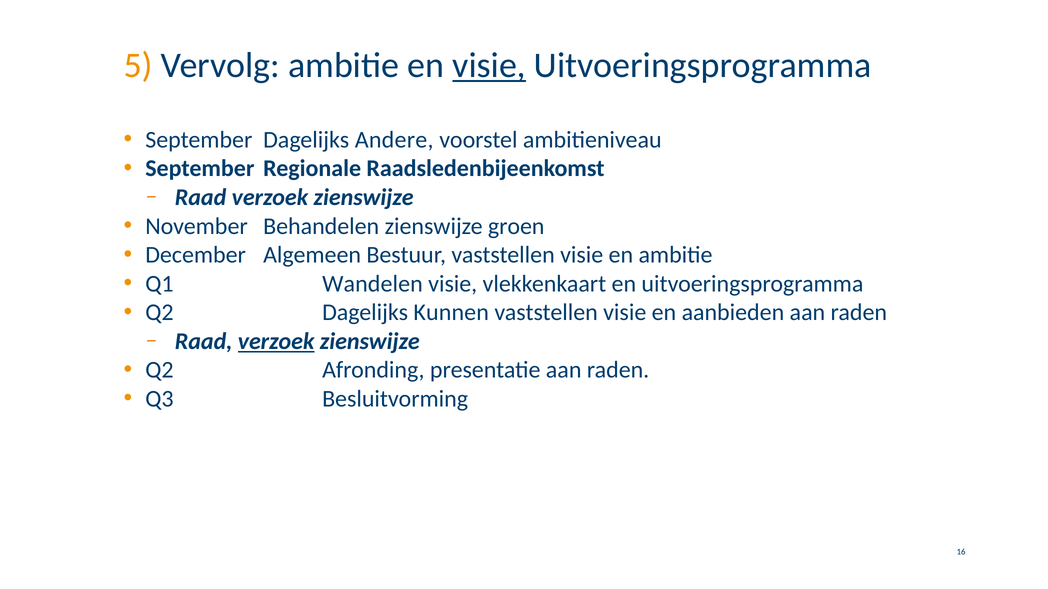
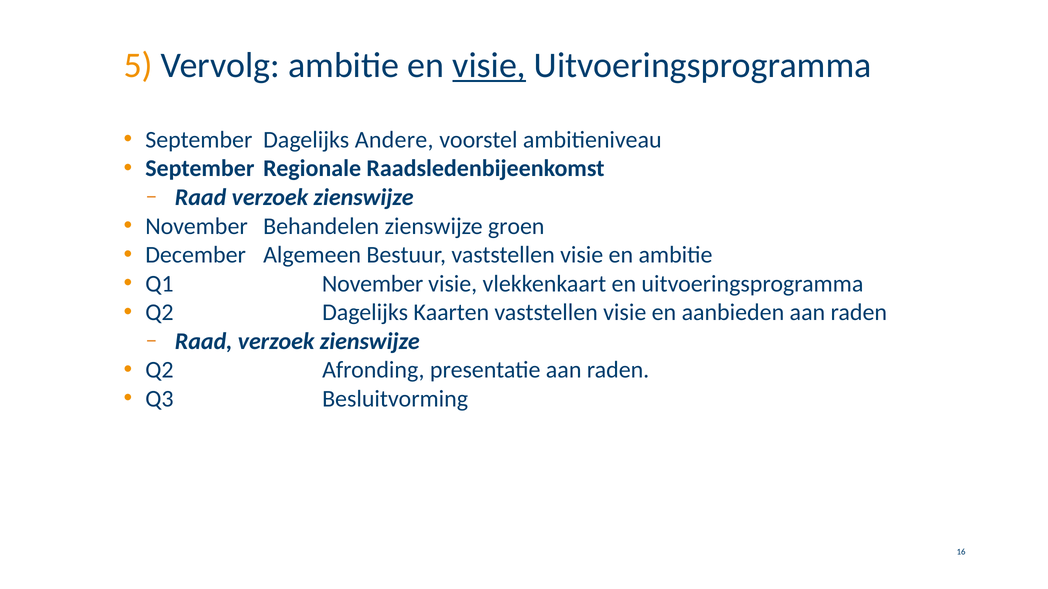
Q1 Wandelen: Wandelen -> November (373, 284)
Kunnen: Kunnen -> Kaarten (451, 313)
verzoek underline: present -> none (276, 342)
